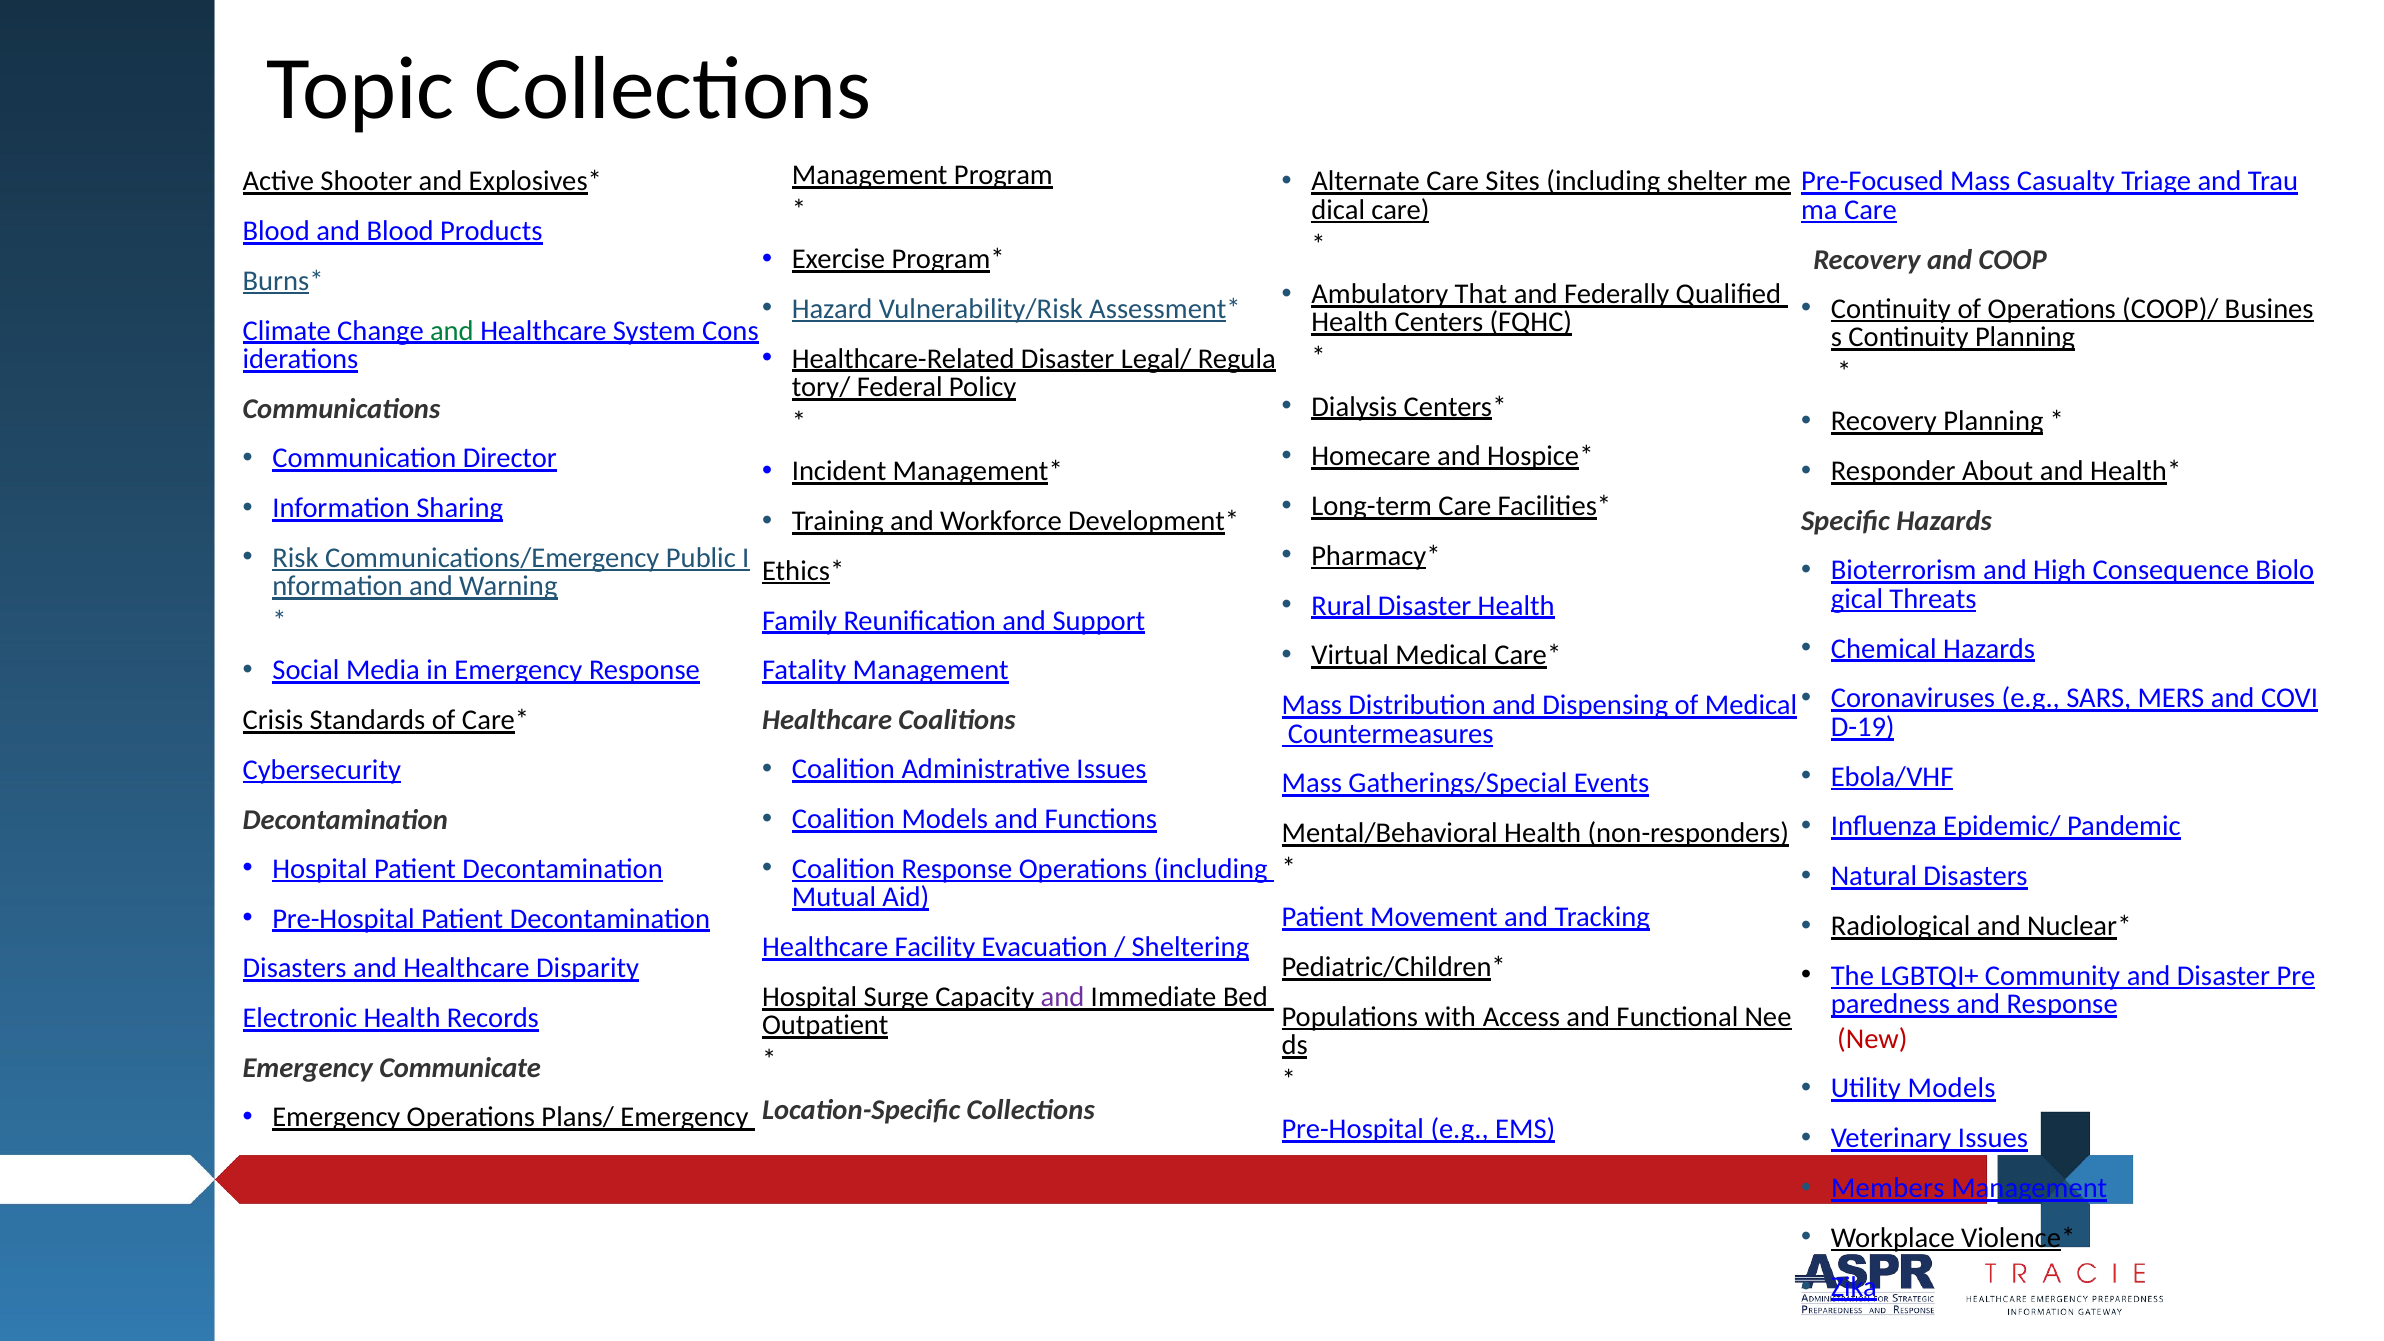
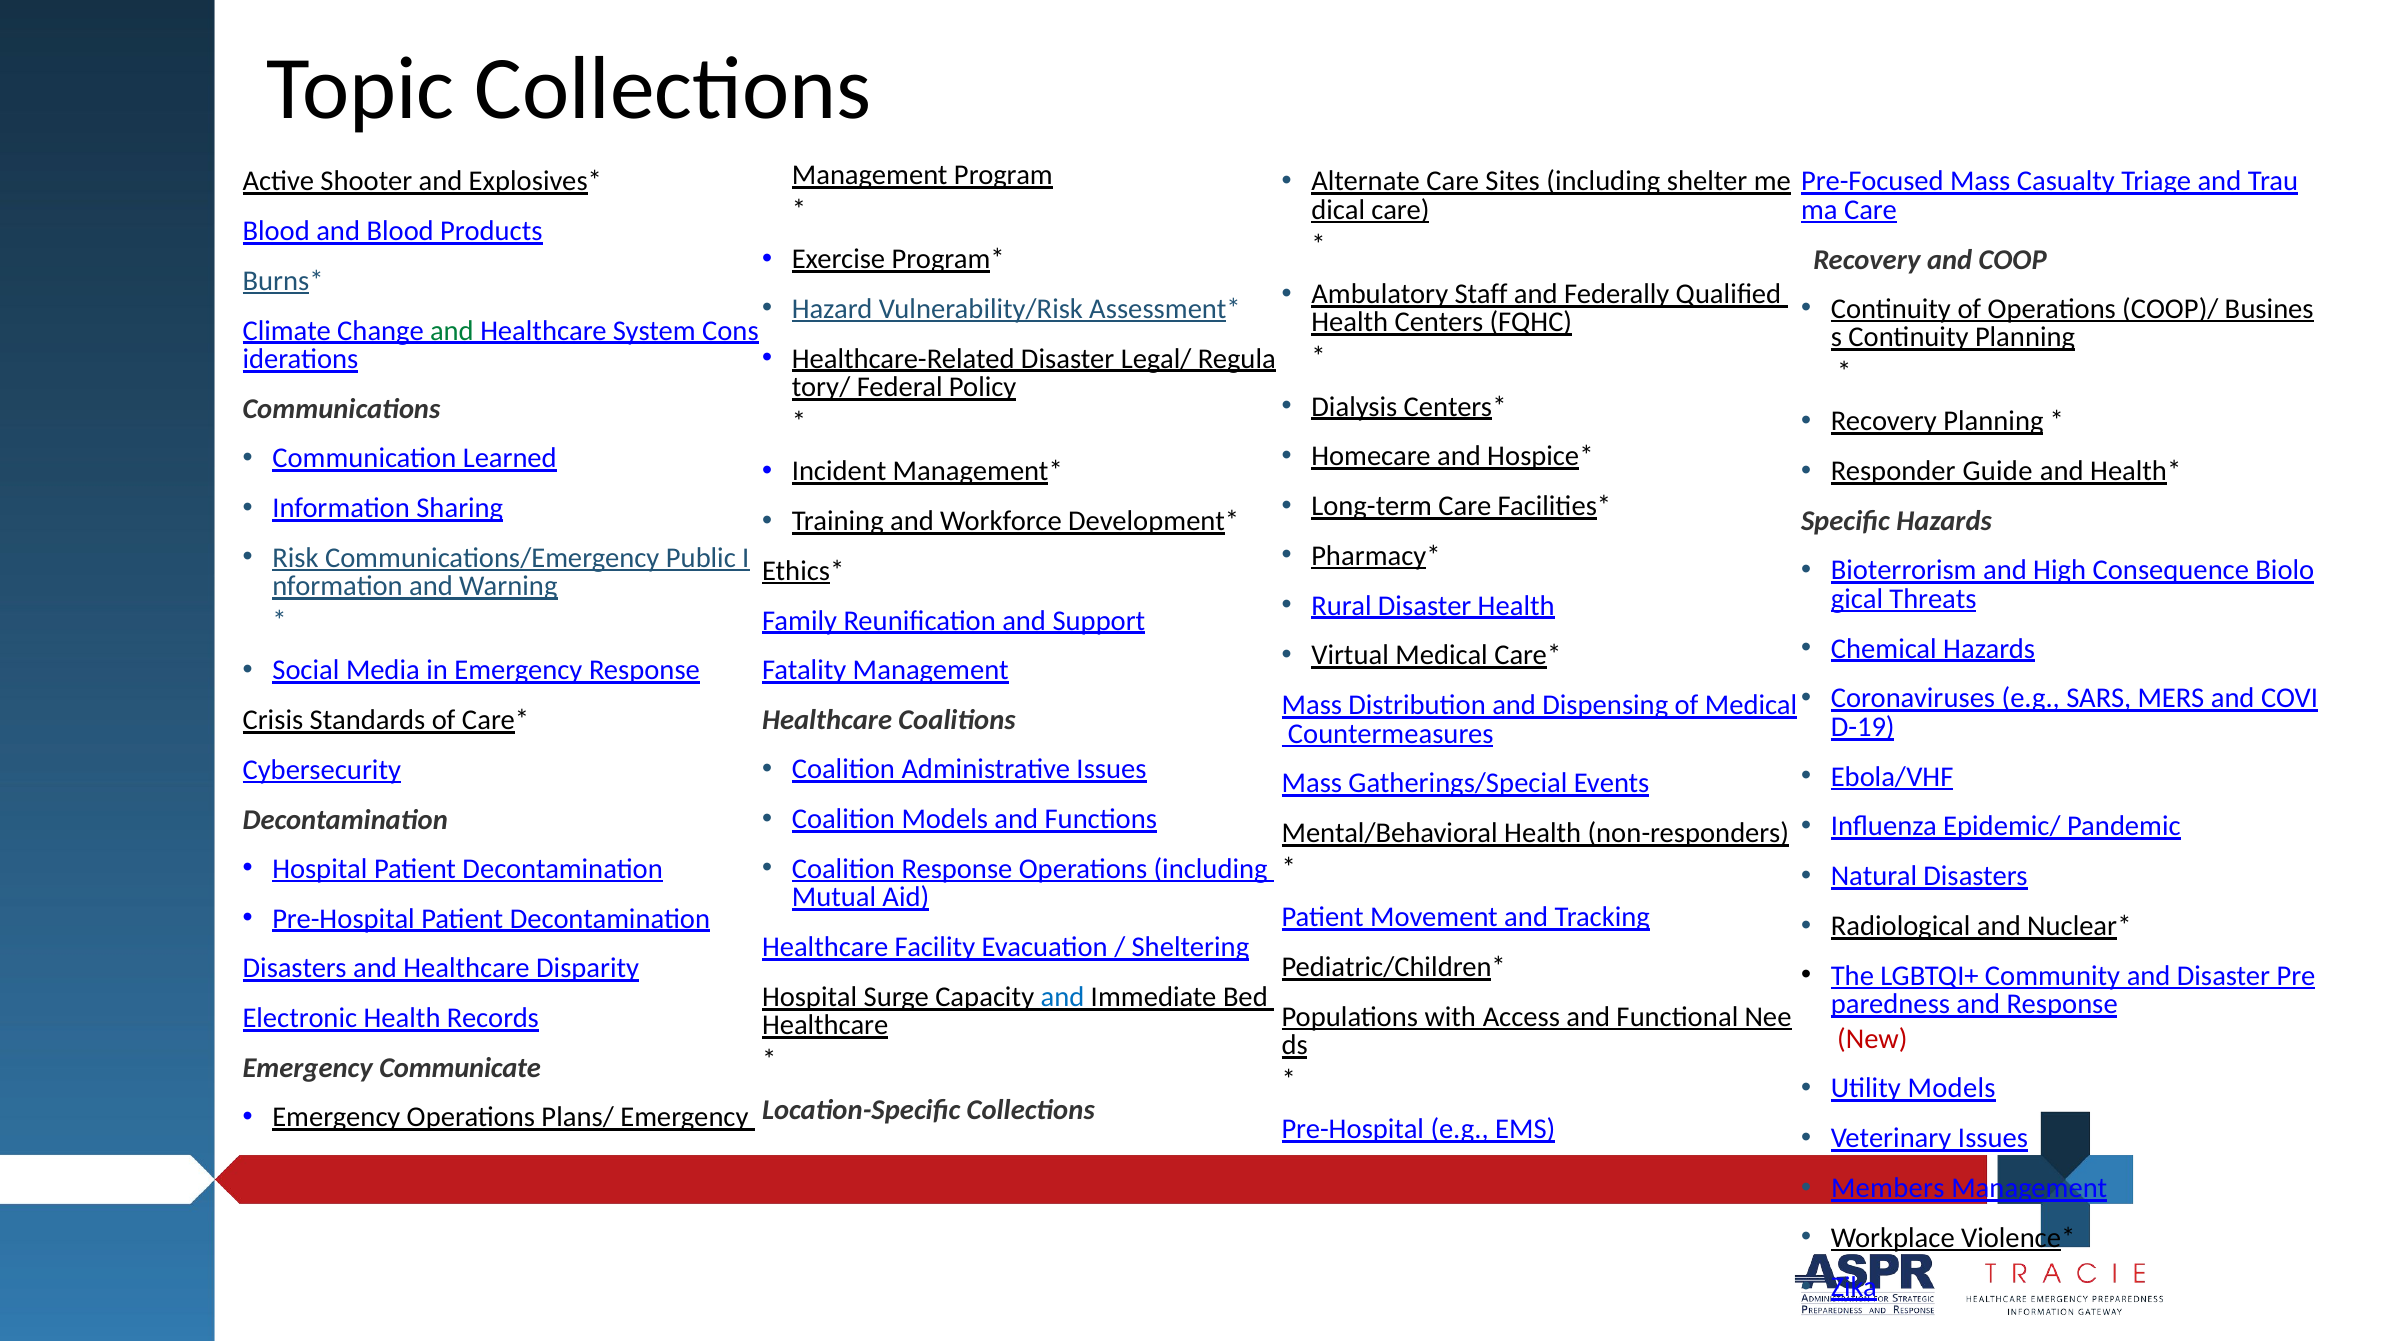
That: That -> Staff (1481, 294)
Director: Director -> Learned (510, 458)
About: About -> Guide (1998, 471)
and colour: purple -> blue (1063, 997)
Outpatient: Outpatient -> Healthcare (825, 1026)
